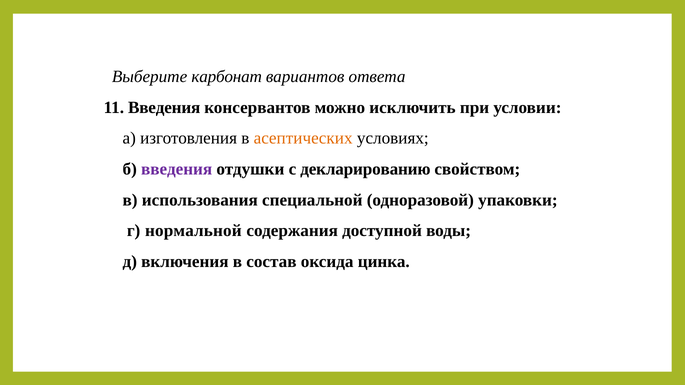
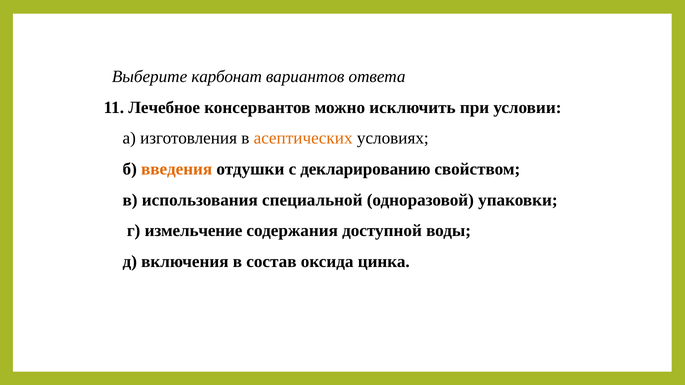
11 Введения: Введения -> Лечебное (164, 108)
введения colour: purple -> orange (177, 169)
нормальной: нормальной -> измельчение (194, 231)
